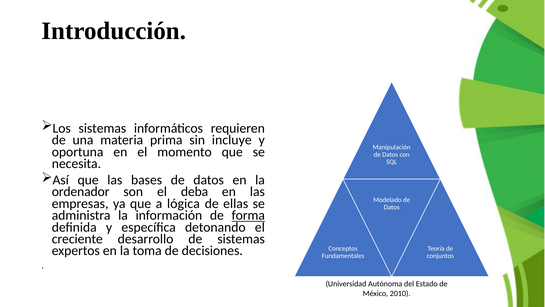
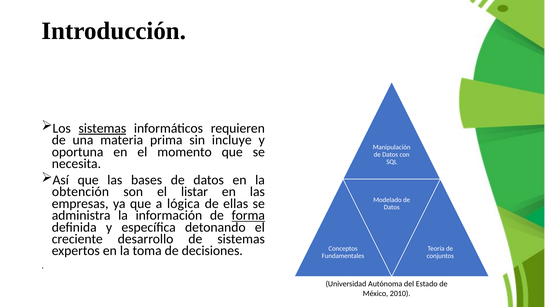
sistemas underline: none -> present (102, 128)
ordenador: ordenador -> obtención (80, 192)
deba: deba -> listar (195, 192)
